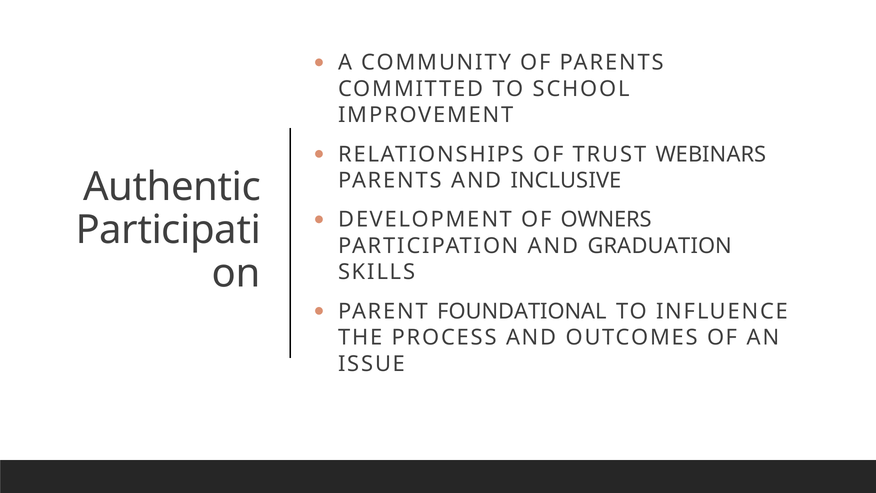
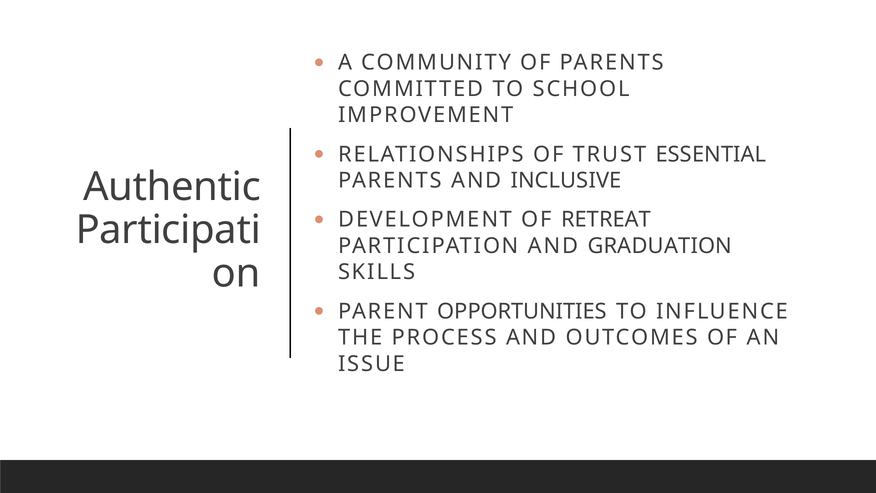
WEBINARS: WEBINARS -> ESSENTIAL (711, 154)
OWNERS: OWNERS -> RETREAT (606, 220)
FOUNDATIONAL: FOUNDATIONAL -> OPPORTUNITIES (522, 311)
